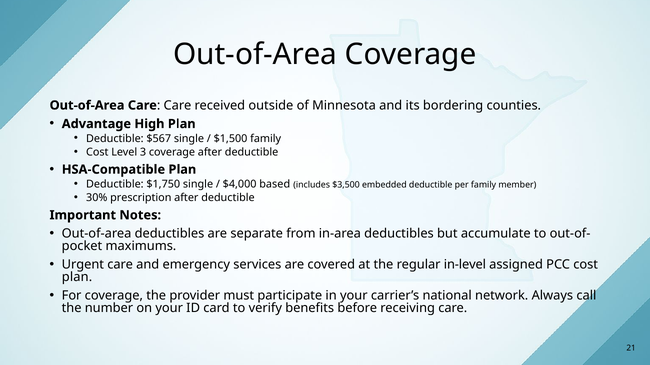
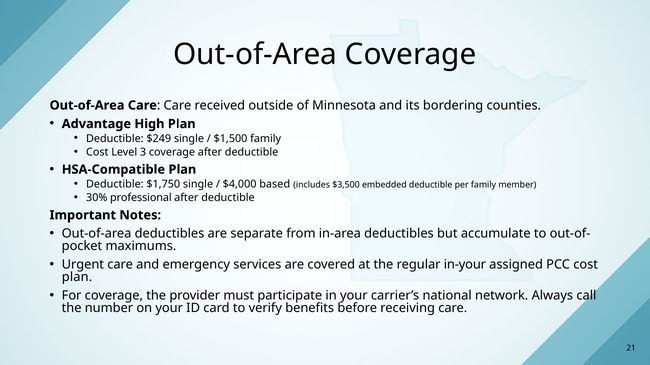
$567: $567 -> $249 (159, 139)
prescription: prescription -> professional (141, 198)
in-level: in-level -> in-your (465, 265)
